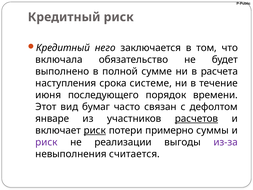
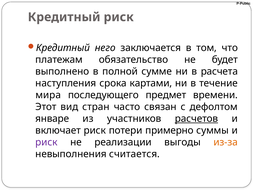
включала: включала -> платежам (59, 60)
системе: системе -> картами (151, 83)
июня: июня -> мира (48, 95)
порядок: порядок -> предмет (166, 95)
бумаг: бумаг -> стран (96, 107)
риск underline: present -> none (95, 130)
из-за colour: purple -> orange (226, 142)
